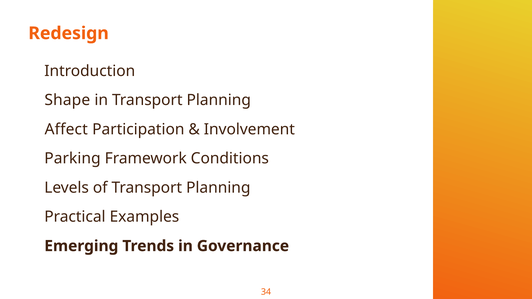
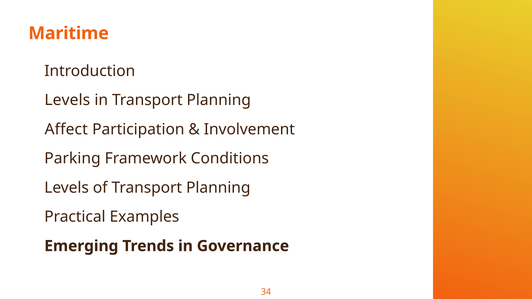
Redesign: Redesign -> Maritime (69, 33)
Shape: Shape -> Levels (67, 100)
